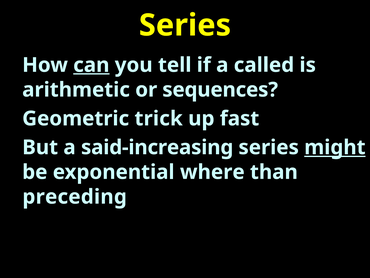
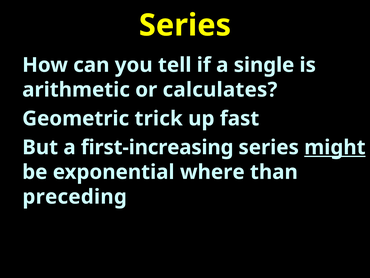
can underline: present -> none (91, 65)
called: called -> single (264, 65)
sequences: sequences -> calculates (220, 90)
said-increasing: said-increasing -> first-increasing (157, 147)
